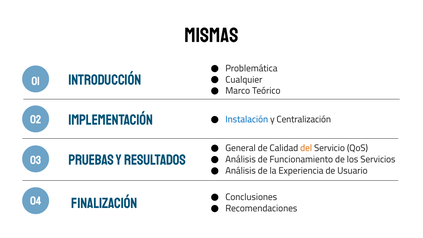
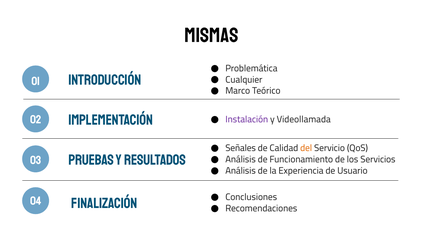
Instalación colour: blue -> purple (247, 120)
Centralización: Centralización -> Videollamada (304, 120)
General: General -> Señales (241, 148)
